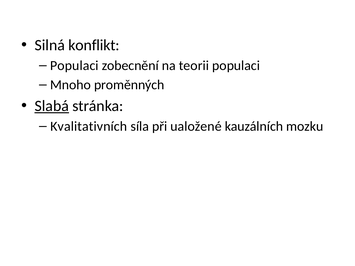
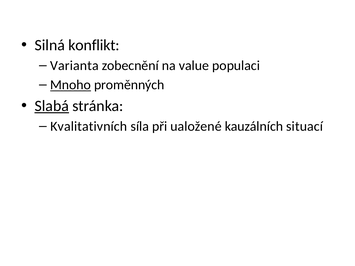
Populaci: Populaci -> Varianta (74, 66)
teorii: teorii -> value (194, 66)
Mnoho underline: none -> present (71, 85)
mozku: mozku -> situací (305, 126)
